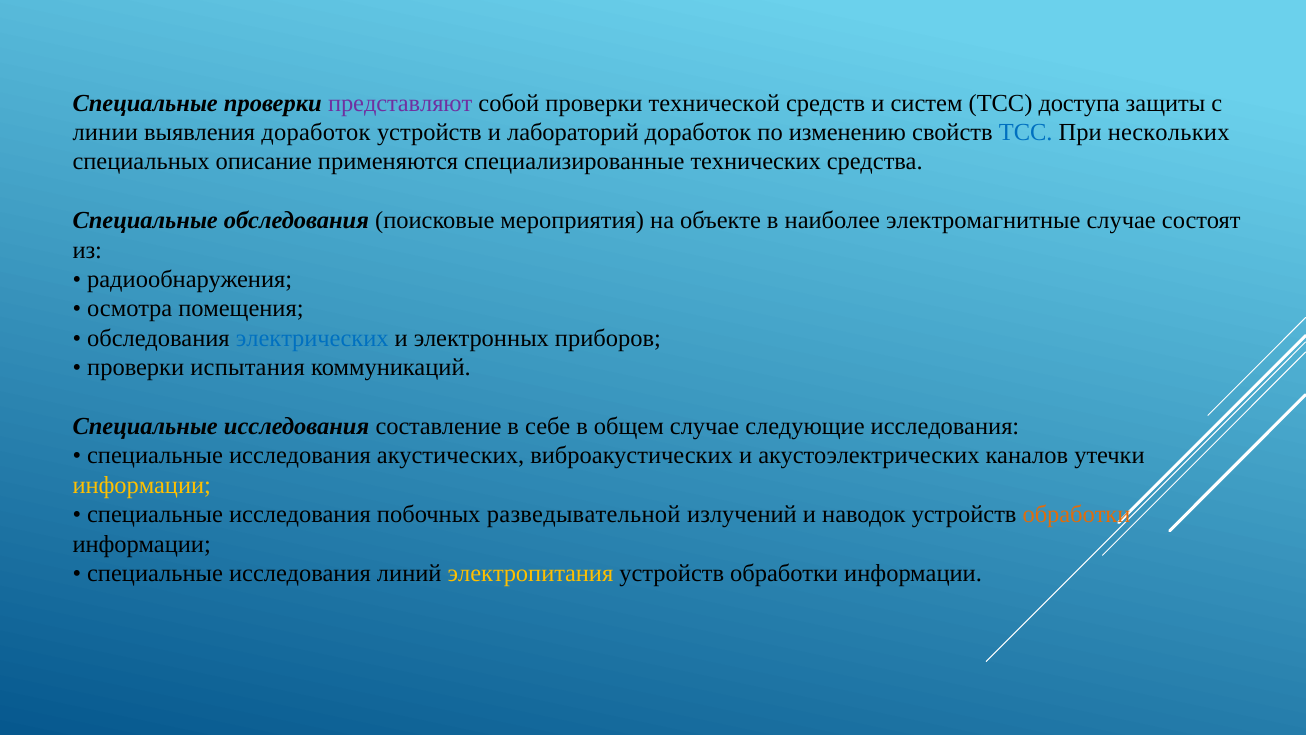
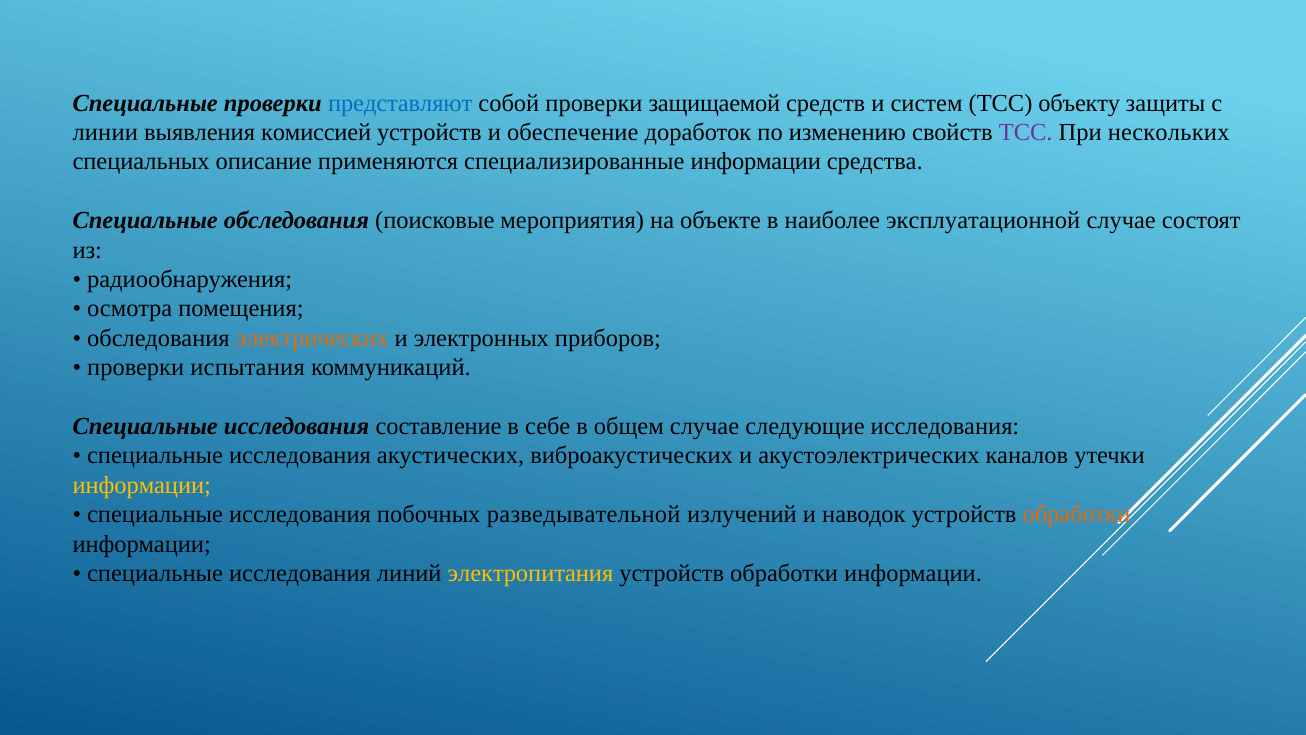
представляют colour: purple -> blue (400, 103)
технической: технической -> защищаемой (714, 103)
доступа: доступа -> объекту (1079, 103)
выявления доработок: доработок -> комиссией (316, 132)
лабораторий: лабораторий -> обеспечение (573, 132)
ТСС colour: blue -> purple (1026, 132)
специализированные технических: технических -> информации (756, 162)
электромагнитные: электромагнитные -> эксплуатационной (983, 221)
электрических colour: blue -> orange (312, 338)
